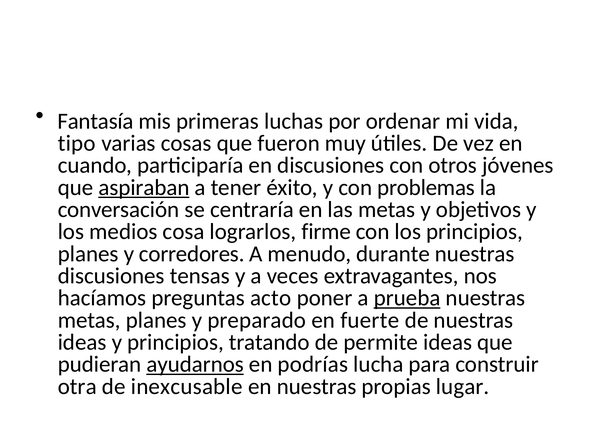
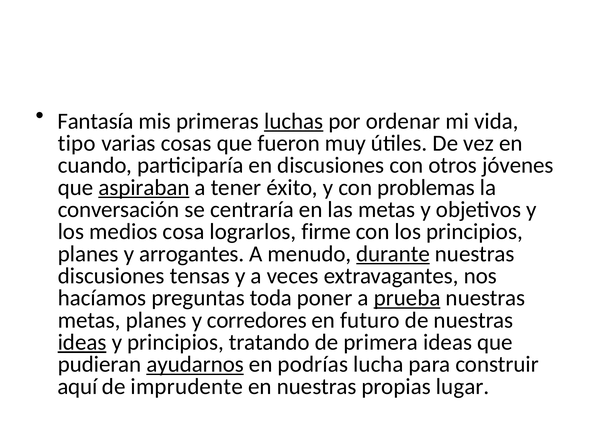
luchas underline: none -> present (294, 121)
corredores: corredores -> arrogantes (192, 254)
durante underline: none -> present (393, 254)
acto: acto -> toda (271, 298)
preparado: preparado -> corredores (257, 320)
fuerte: fuerte -> futuro (370, 320)
ideas underline: none -> present (82, 342)
permite: permite -> primera (381, 342)
otra: otra -> aquí (77, 387)
inexcusable: inexcusable -> imprudente (187, 387)
